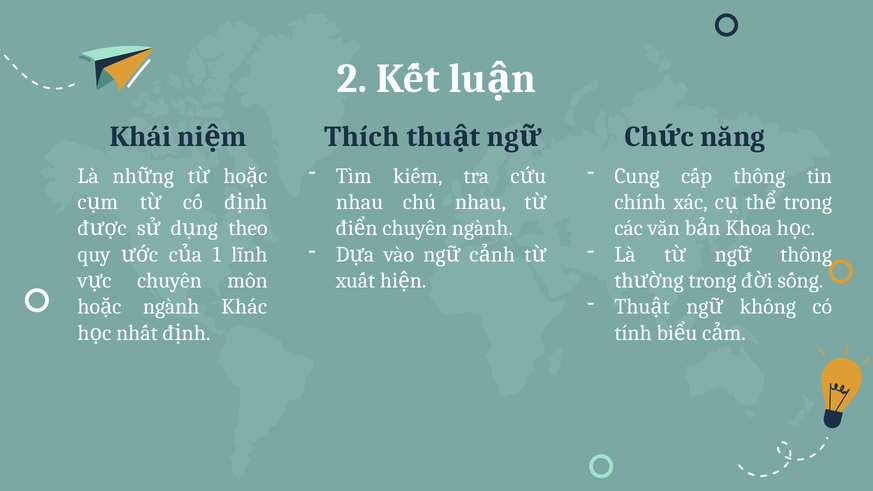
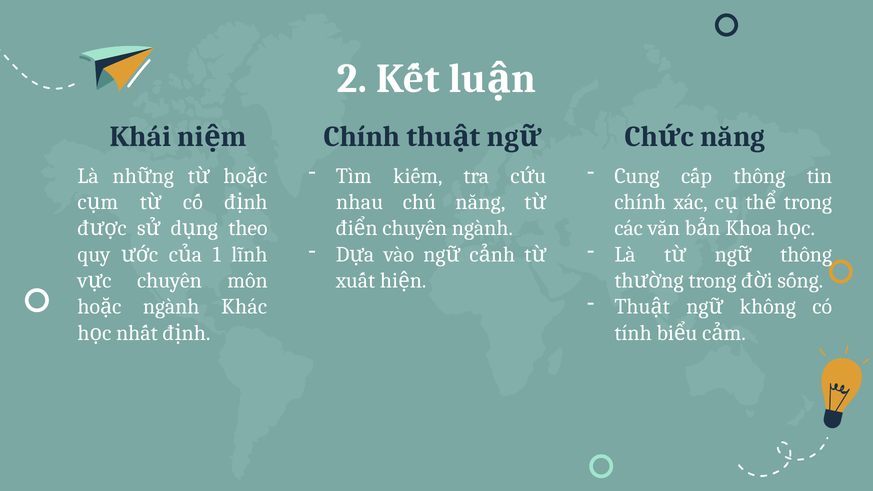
Thích: Thích -> Chính (362, 136)
chú nhau: nhau -> năng (480, 202)
